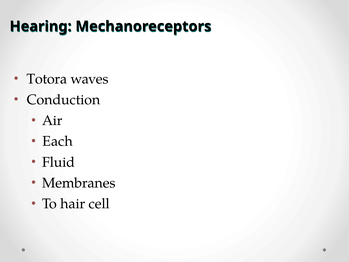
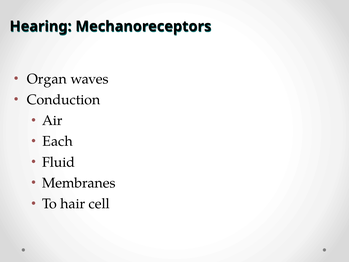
Totora: Totora -> Organ (47, 79)
